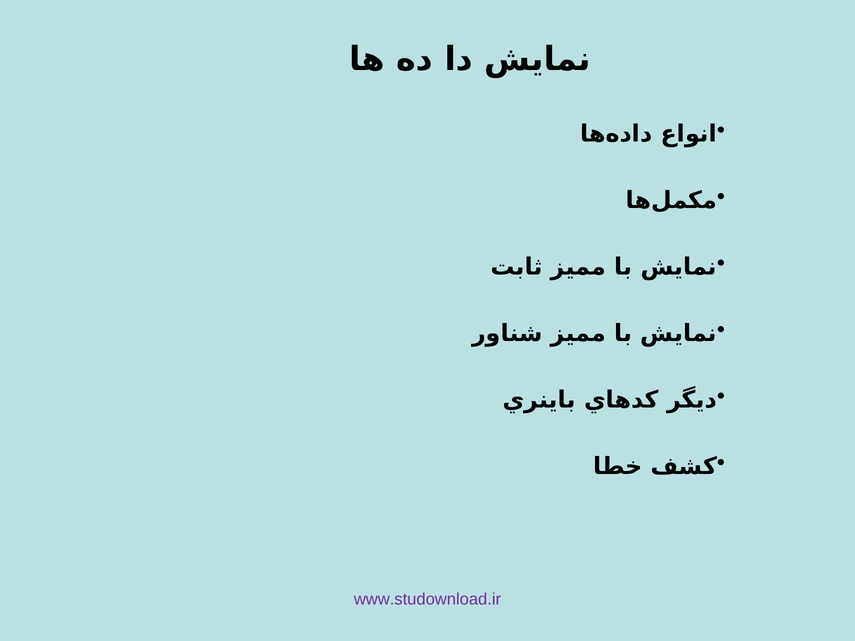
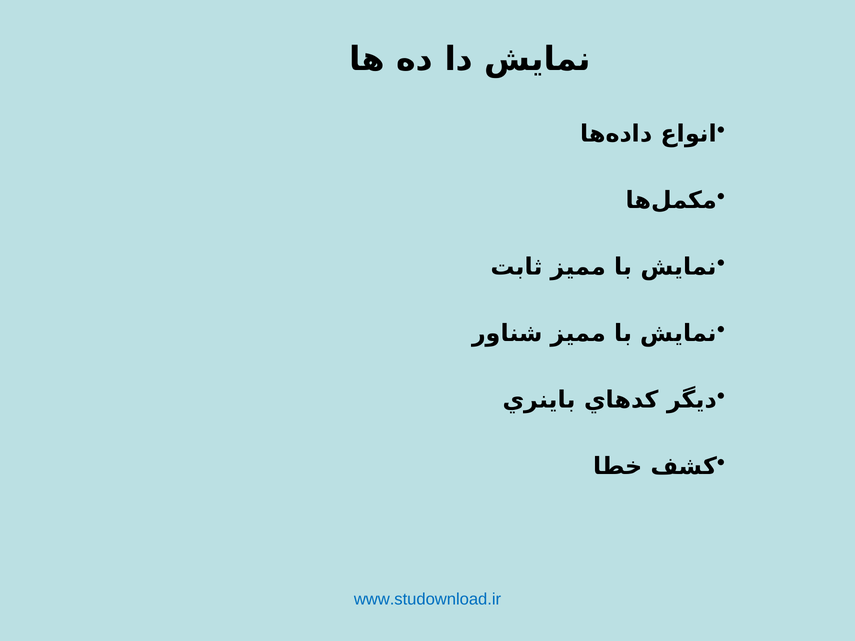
www.studownload.ir colour: purple -> blue (427, 599)
